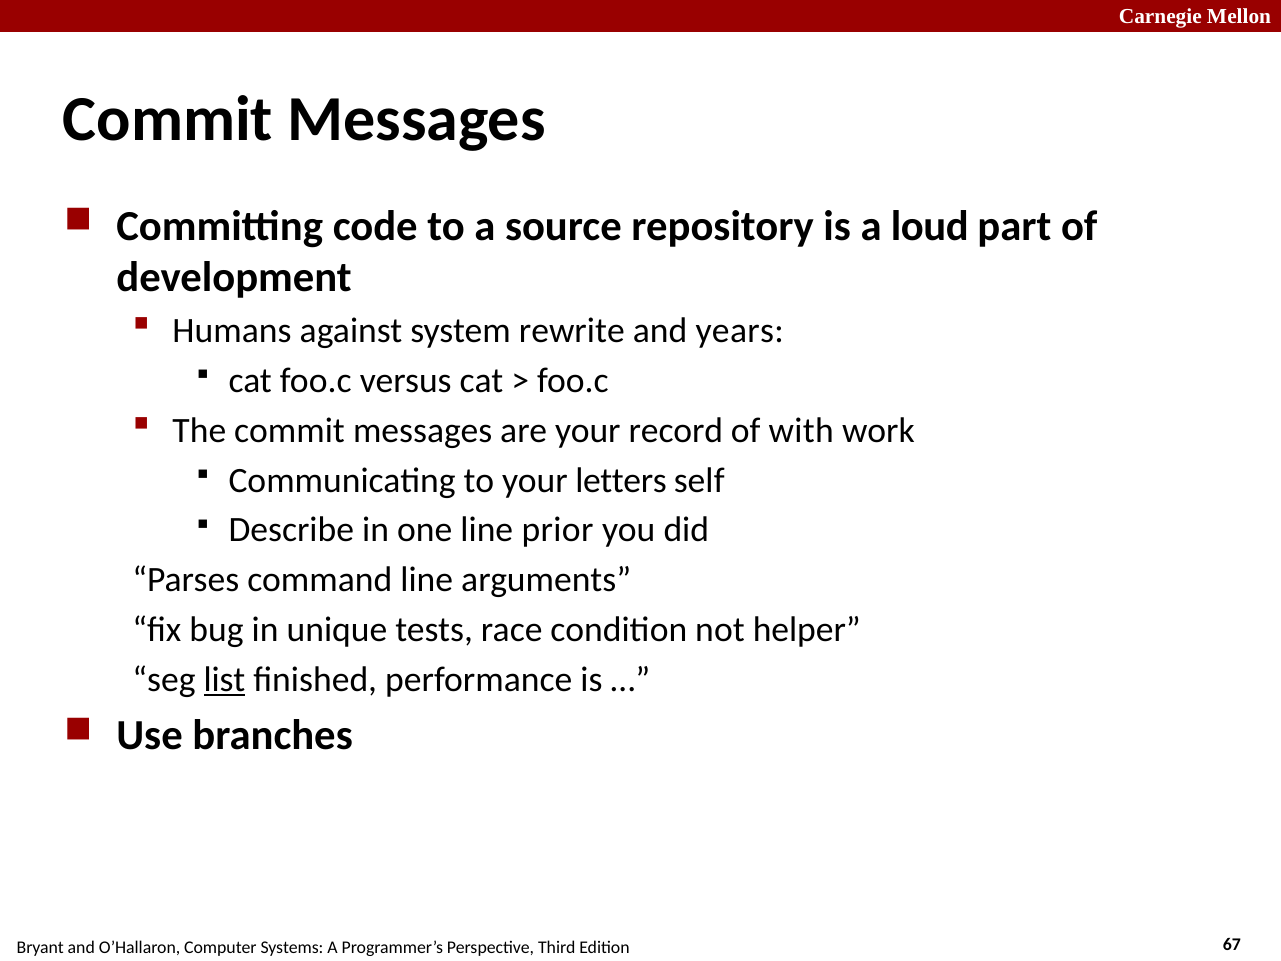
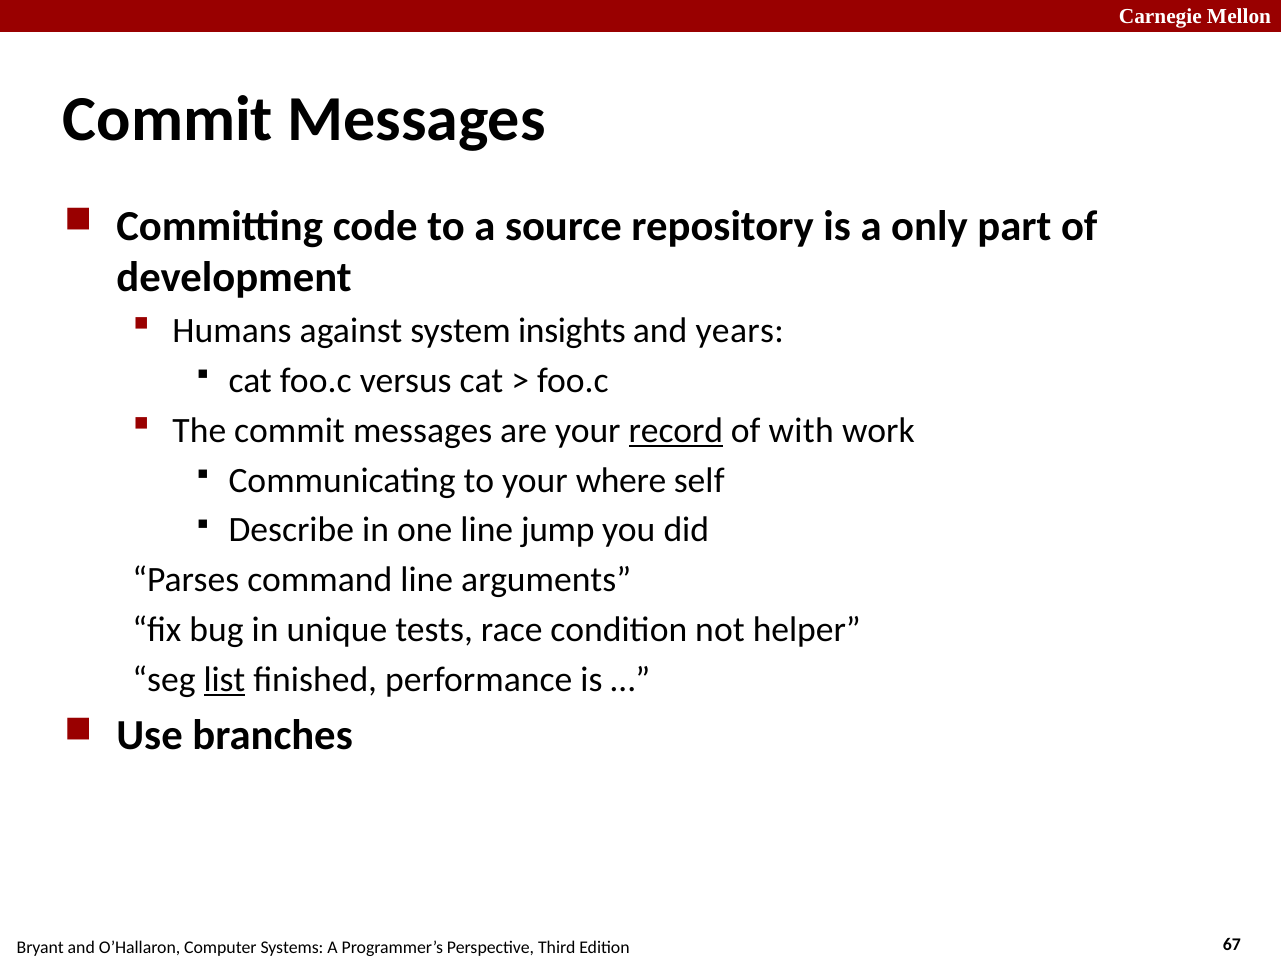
loud: loud -> only (930, 226)
rewrite: rewrite -> insights (572, 331)
record underline: none -> present (676, 430)
letters: letters -> where (621, 480)
prior: prior -> jump (558, 530)
